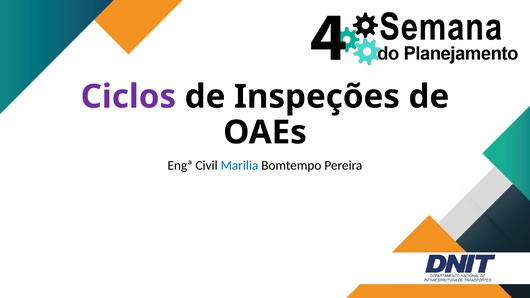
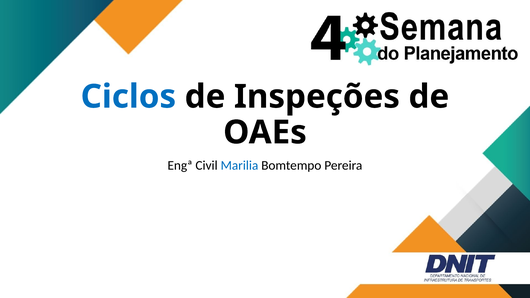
Ciclos colour: purple -> blue (128, 97)
